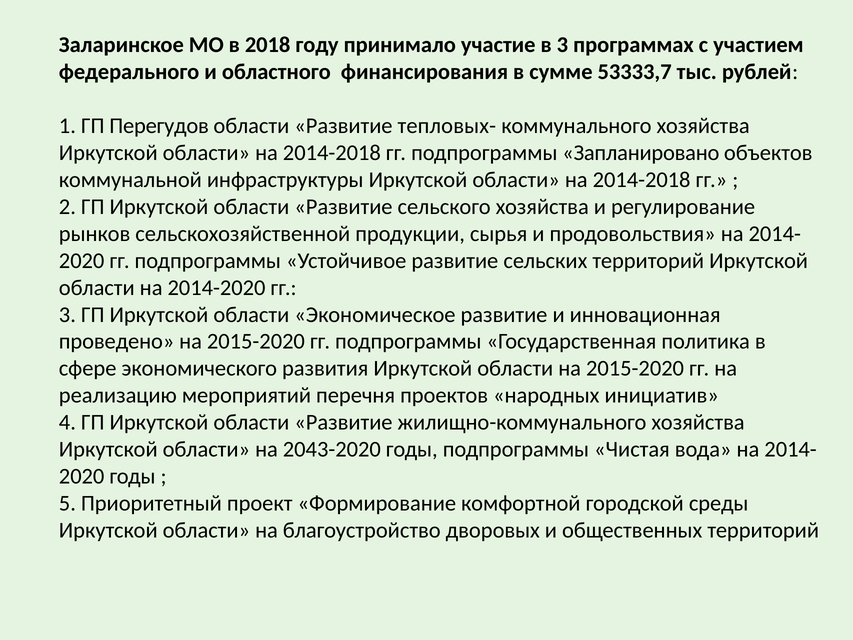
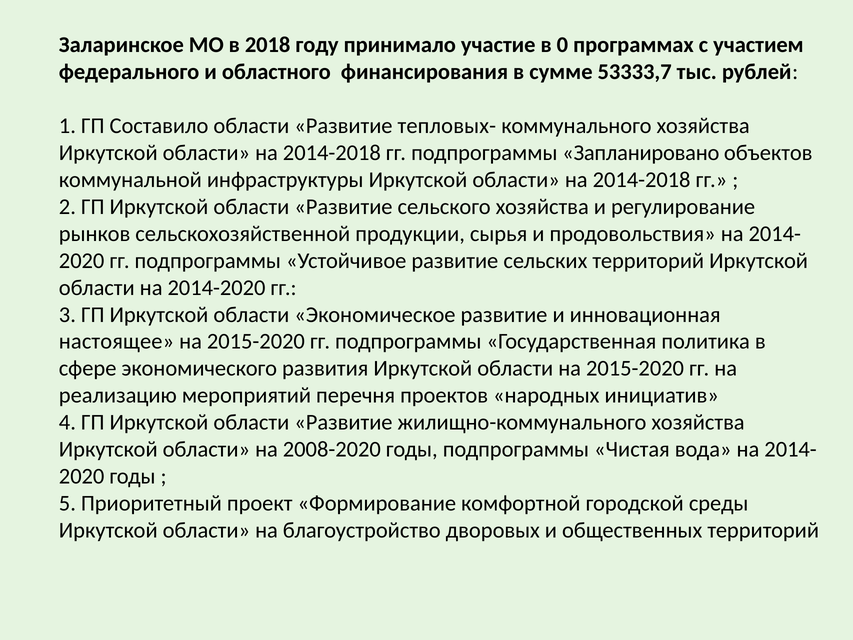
в 3: 3 -> 0 (562, 45)
Перегудов: Перегудов -> Составило (159, 126)
проведено: проведено -> настоящее (116, 341)
2043-2020: 2043-2020 -> 2008-2020 (332, 449)
